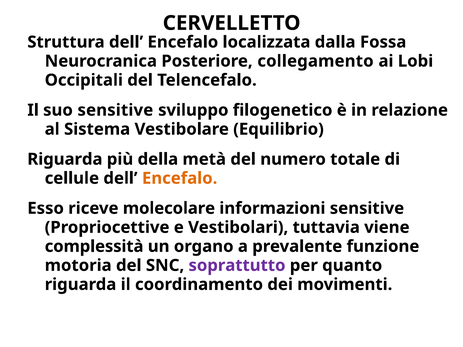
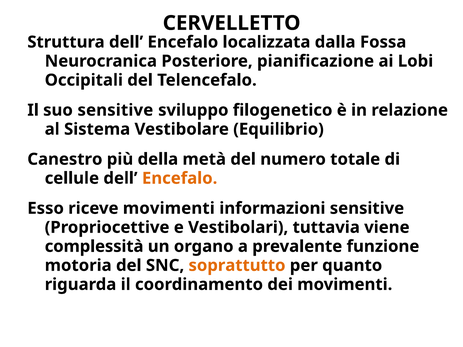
collegamento: collegamento -> pianificazione (316, 61)
Riguarda: Riguarda -> Canestro (65, 159)
riceve molecolare: molecolare -> movimenti (169, 208)
soprattutto colour: purple -> orange (237, 266)
